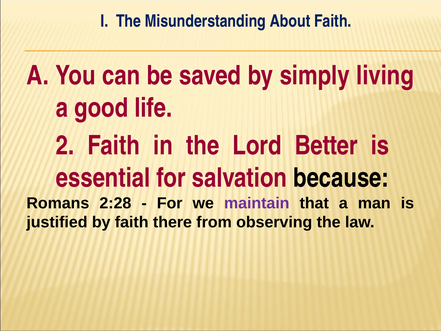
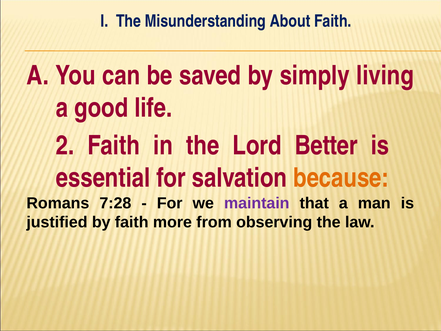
because colour: black -> orange (341, 178)
2:28: 2:28 -> 7:28 (115, 203)
there: there -> more (172, 222)
